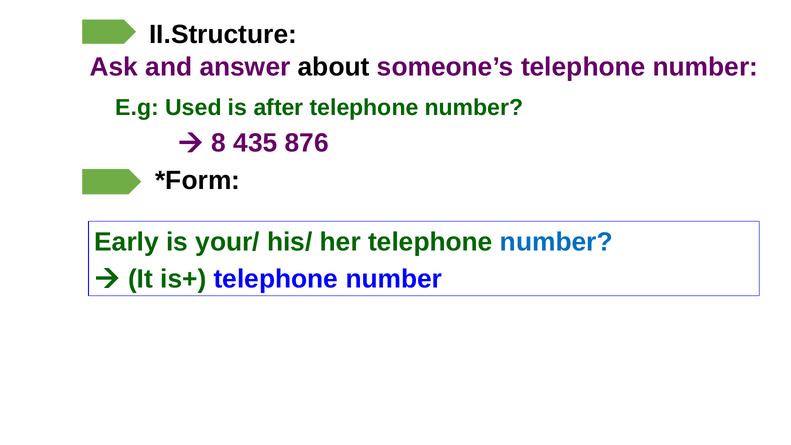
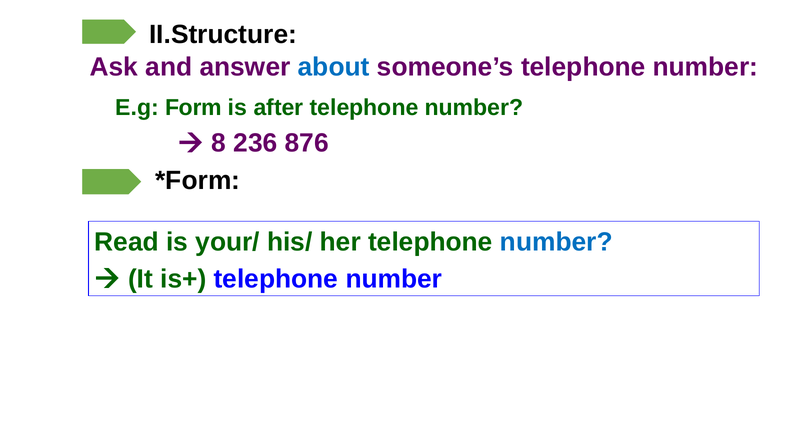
about colour: black -> blue (334, 67)
Used: Used -> Form (194, 108)
435: 435 -> 236 (255, 143)
Early: Early -> Read (127, 242)
